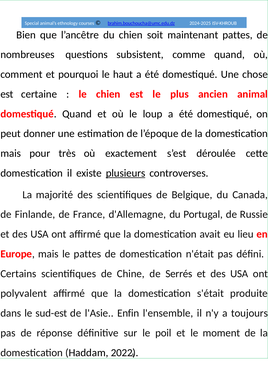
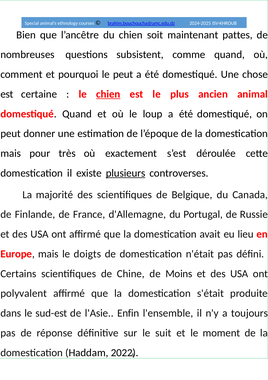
le haut: haut -> peut (123, 74)
chien underline: none -> present (108, 94)
le pattes: pattes -> doigts (87, 253)
Serrés: Serrés -> Moins (179, 273)
poil: poil -> suit (163, 332)
